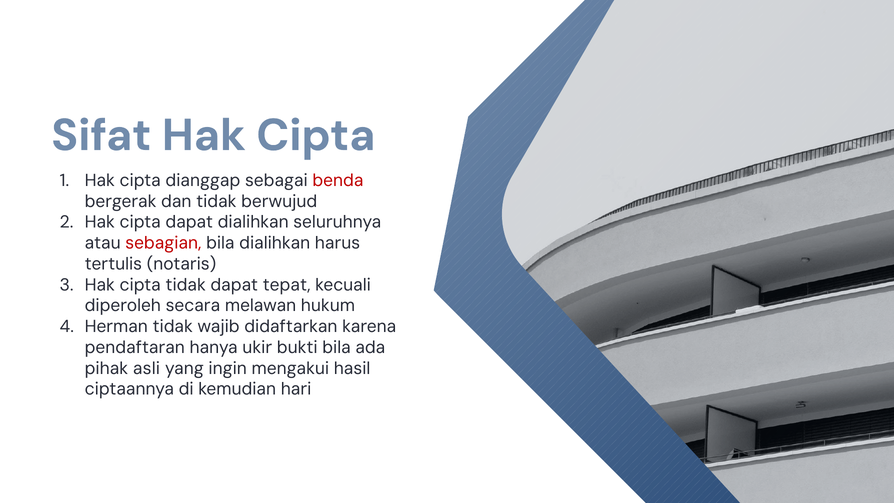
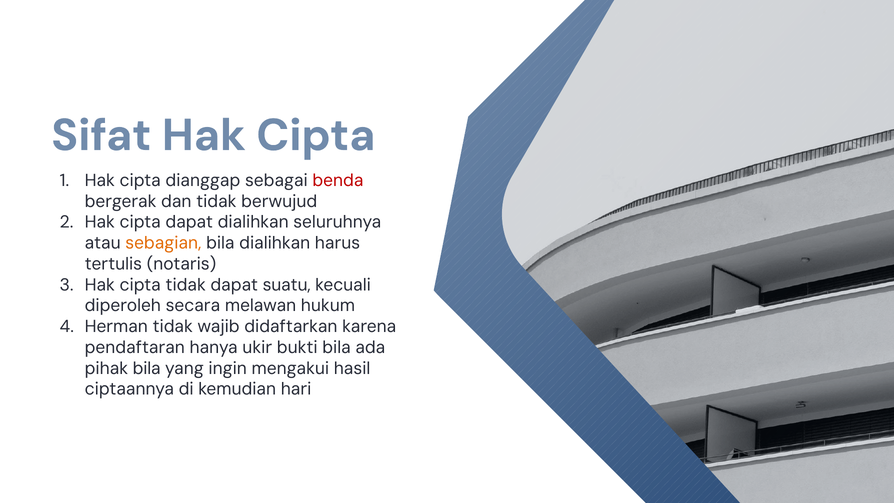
sebagian colour: red -> orange (163, 243)
tepat: tepat -> suatu (287, 285)
pihak asli: asli -> bila (147, 368)
